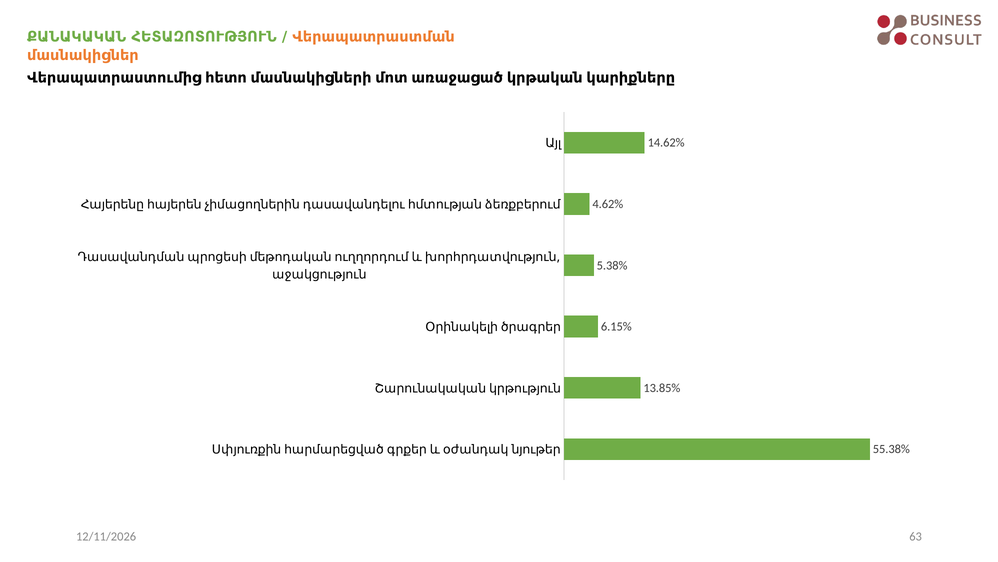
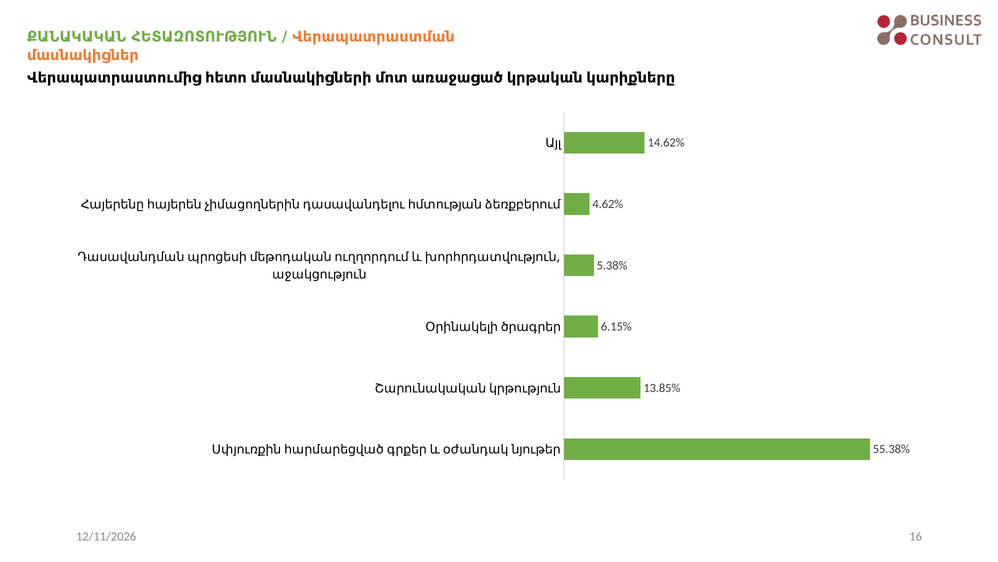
63: 63 -> 16 (916, 536)
